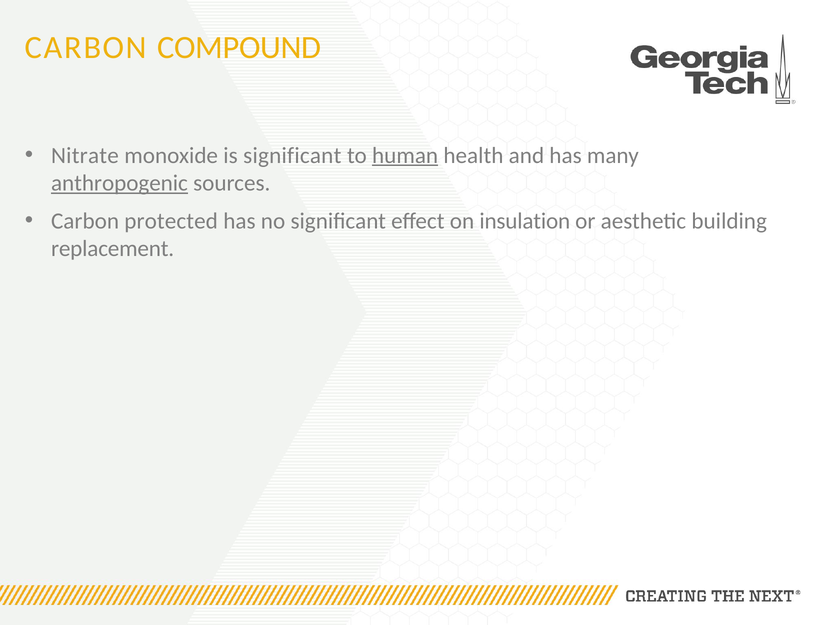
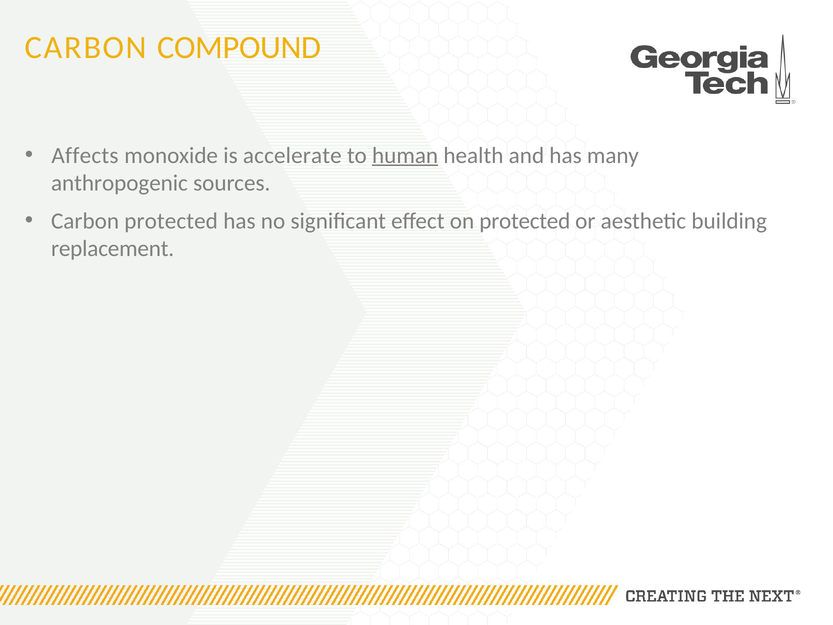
Nitrate: Nitrate -> Affects (85, 155)
is significant: significant -> accelerate (292, 155)
anthropogenic underline: present -> none (119, 183)
on insulation: insulation -> protected (525, 221)
